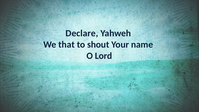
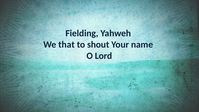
Declare: Declare -> Fielding (82, 33)
